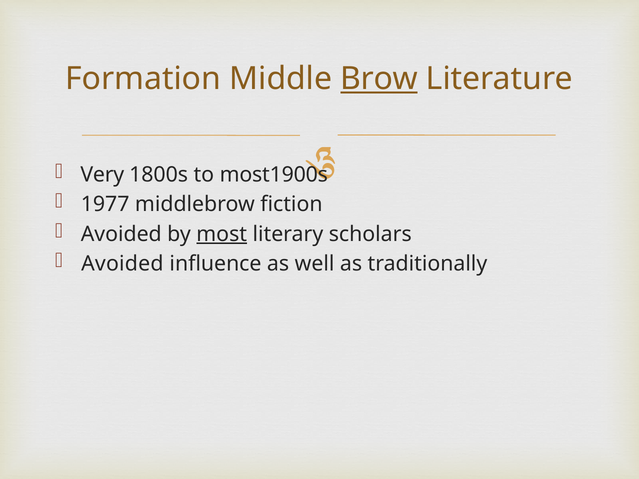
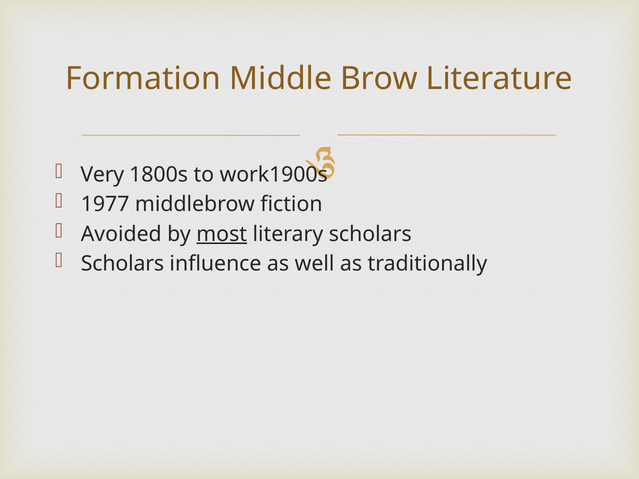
Brow underline: present -> none (379, 79)
most1900s: most1900s -> work1900s (274, 175)
Avoided: Avoided -> Scholars (122, 264)
